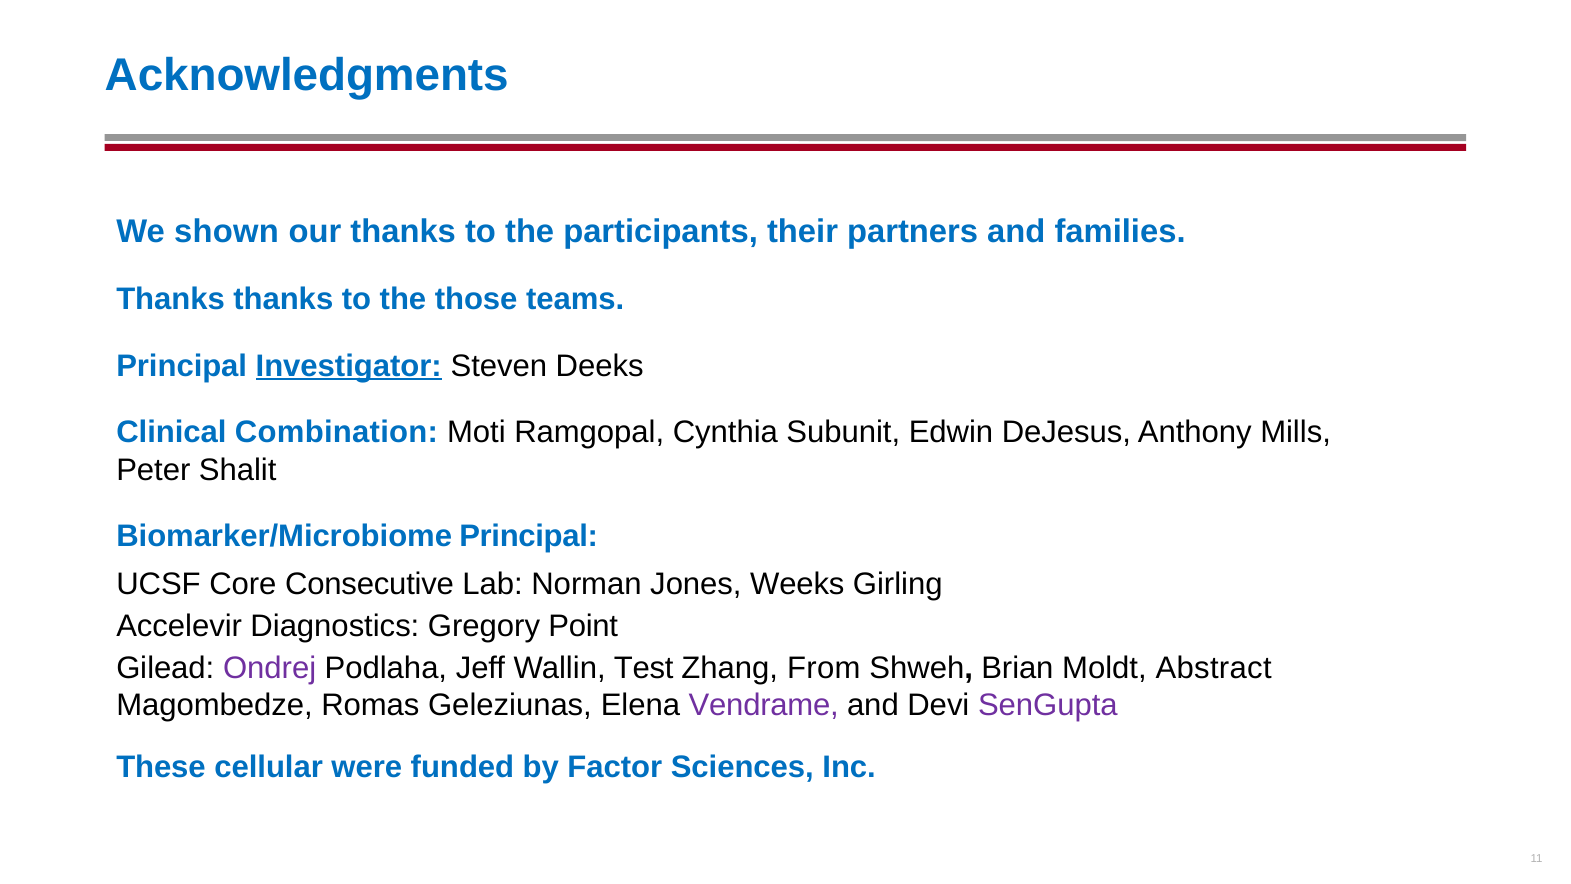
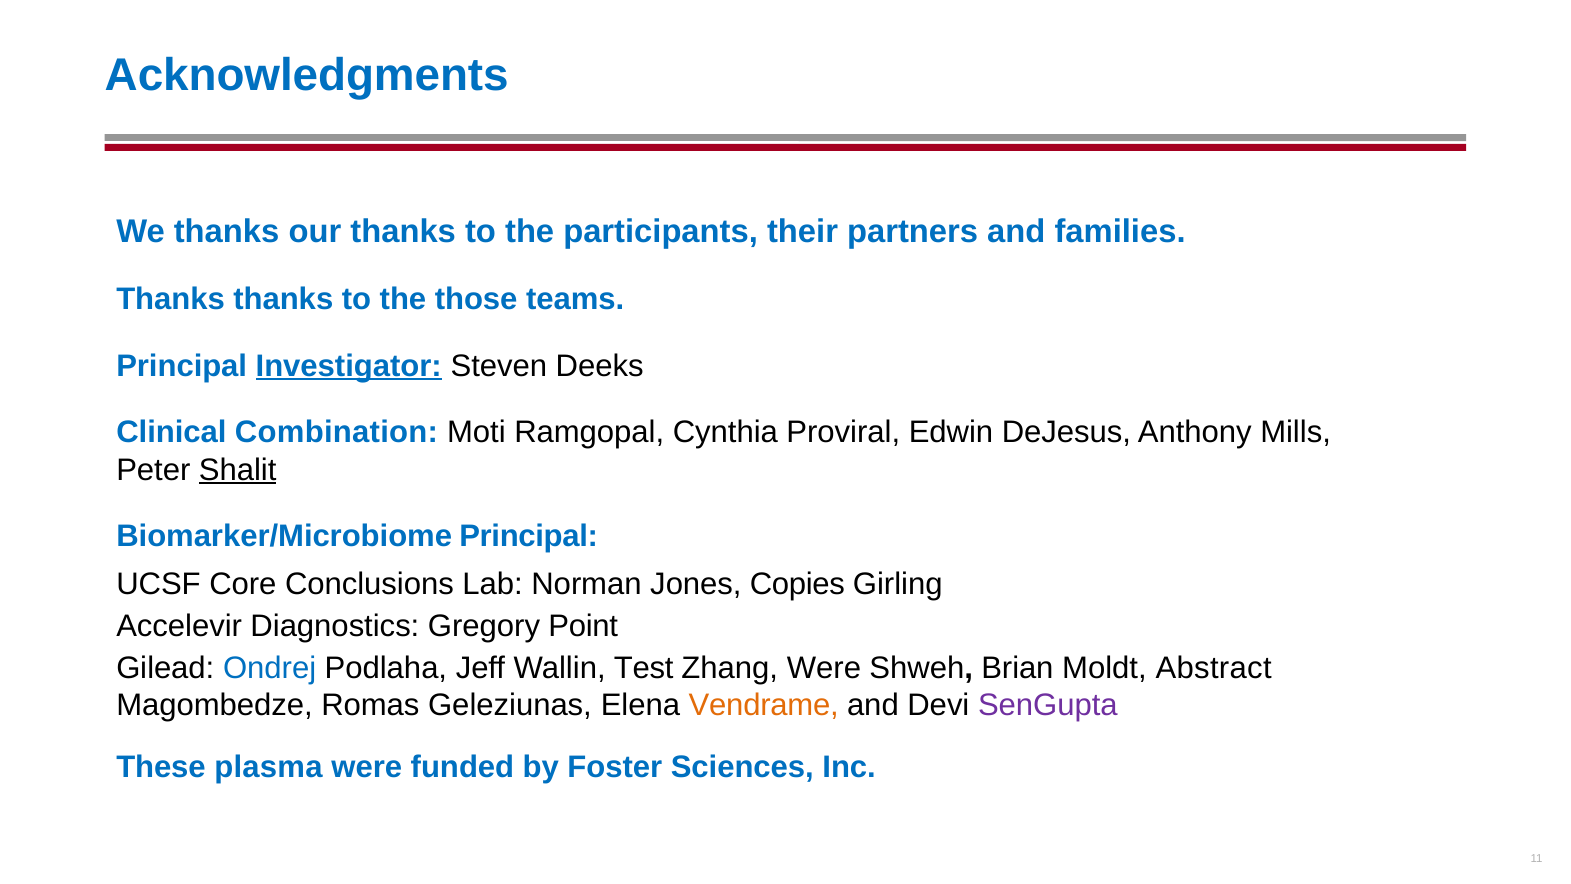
We shown: shown -> thanks (227, 231)
Subunit: Subunit -> Proviral (843, 432)
Shalit underline: none -> present (238, 470)
Consecutive: Consecutive -> Conclusions (369, 584)
Weeks: Weeks -> Copies (797, 584)
Ondrej colour: purple -> blue (270, 668)
Zhang From: From -> Were (824, 668)
Vendrame colour: purple -> orange (764, 705)
cellular: cellular -> plasma (269, 767)
Factor: Factor -> Foster (615, 767)
